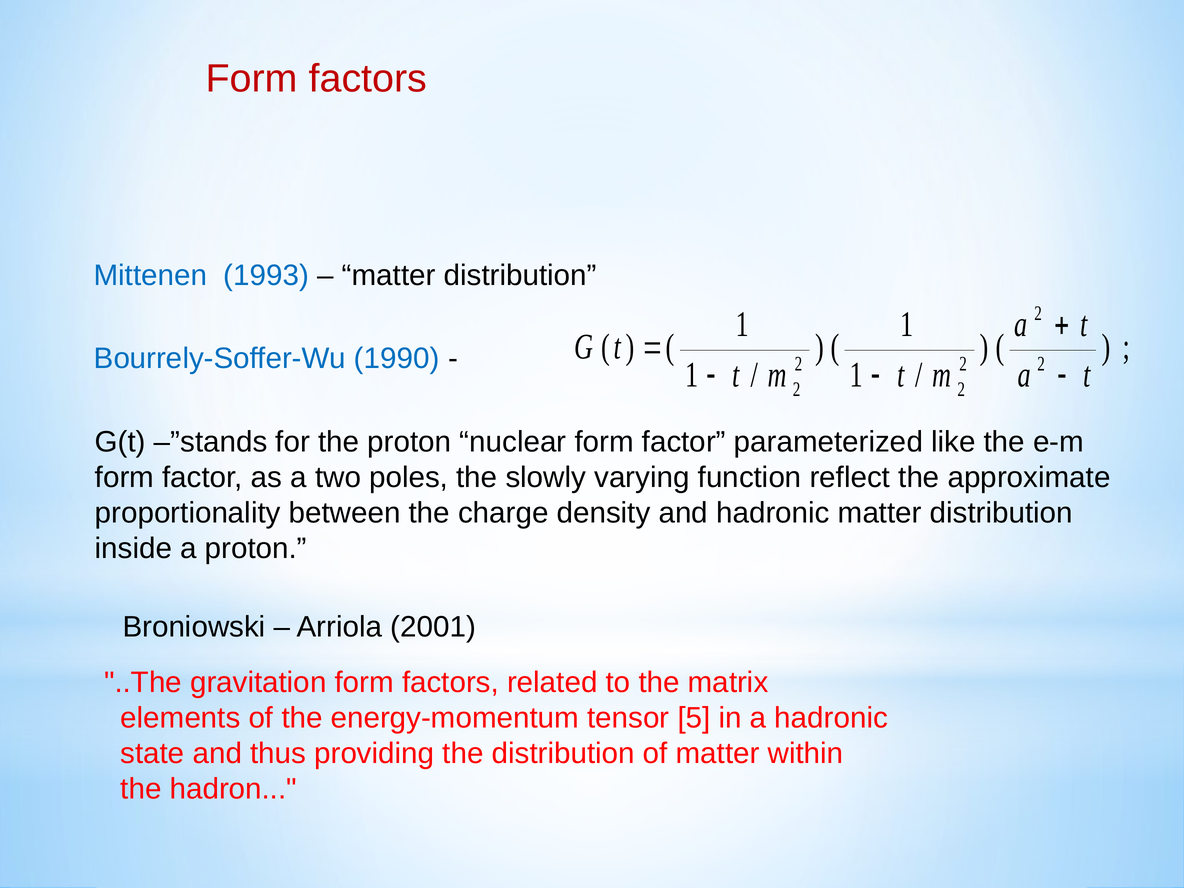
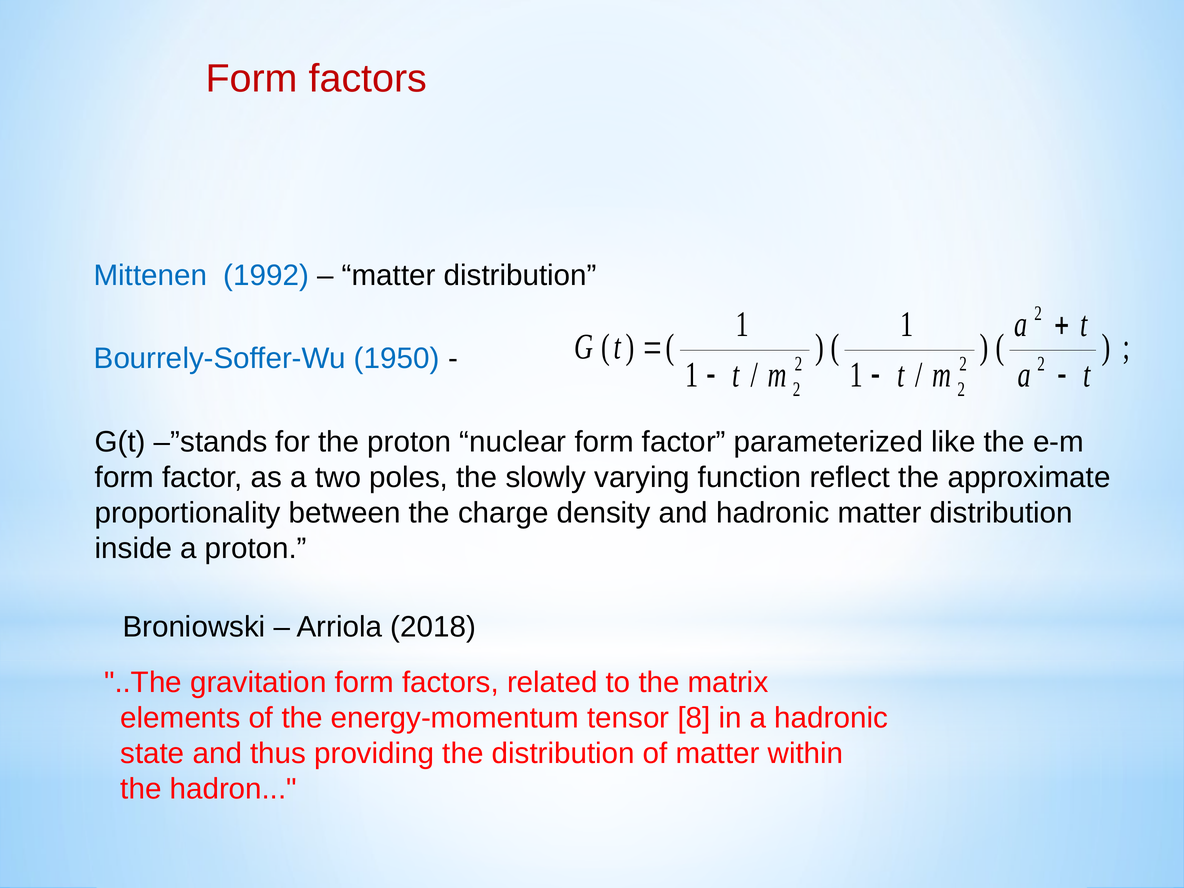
1993: 1993 -> 1992 (266, 275)
1990: 1990 -> 1950 (397, 359)
2001: 2001 -> 2018 (433, 627)
5: 5 -> 8 (694, 718)
